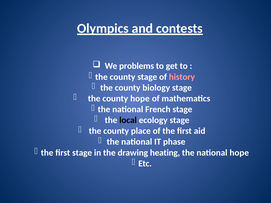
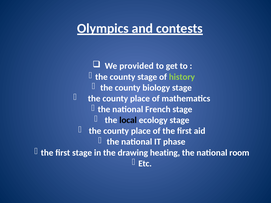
problems: problems -> provided (137, 66)
history colour: pink -> light green (182, 77)
hope: hope -> place (140, 99)
national hope: hope -> room (239, 153)
